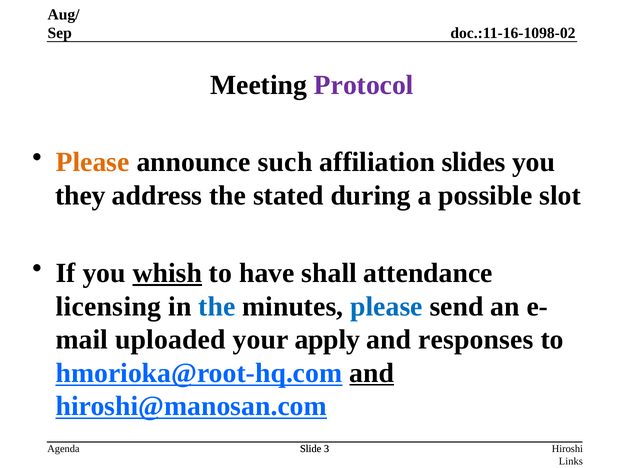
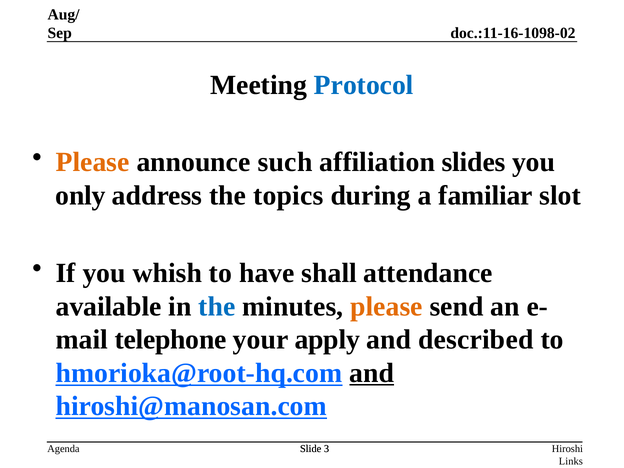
Protocol colour: purple -> blue (364, 85)
they: they -> only (80, 195)
stated: stated -> topics (288, 195)
possible: possible -> familiar (486, 195)
whish underline: present -> none (167, 273)
licensing: licensing -> available (109, 306)
please colour: blue -> orange (386, 306)
uploaded: uploaded -> telephone (171, 340)
responses: responses -> described (476, 340)
